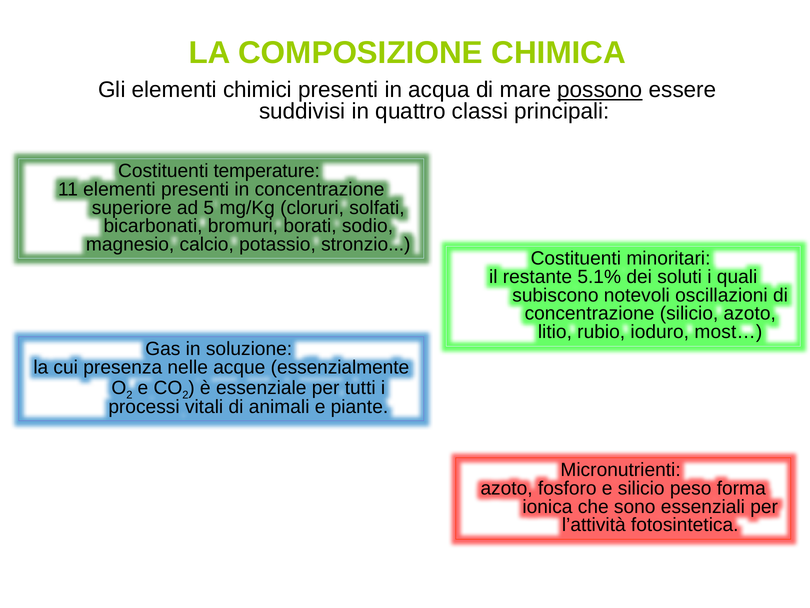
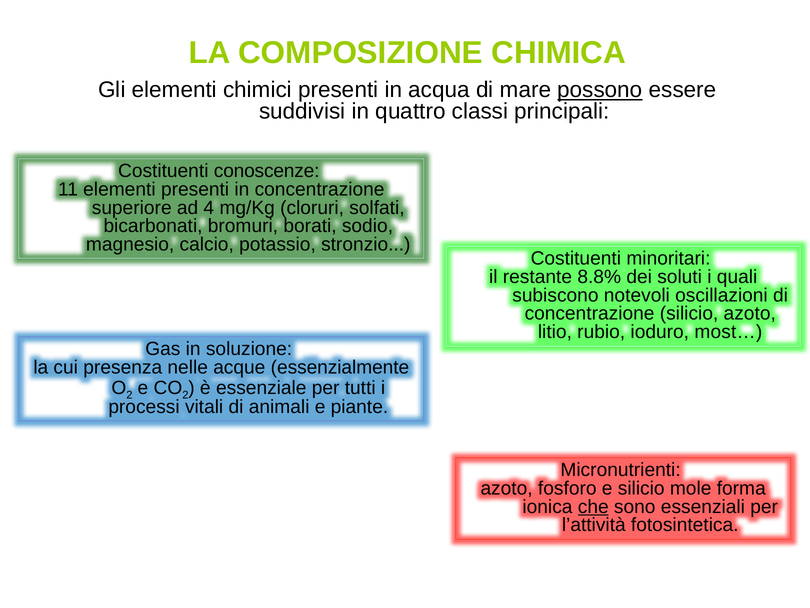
temperature: temperature -> conoscenze (267, 171)
5: 5 -> 4 (209, 208)
5.1%: 5.1% -> 8.8% (599, 277)
peso: peso -> mole (691, 488)
che underline: none -> present (593, 506)
